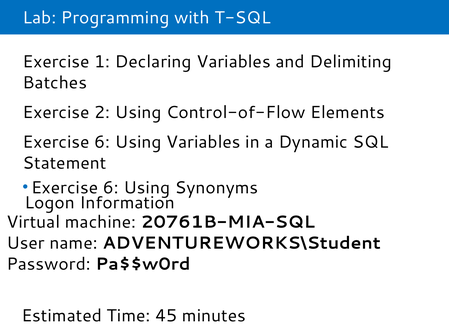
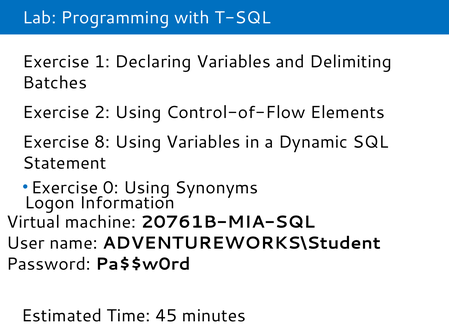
6: 6 -> 8 (102, 142)
6: 6 -> 0 (111, 188)
